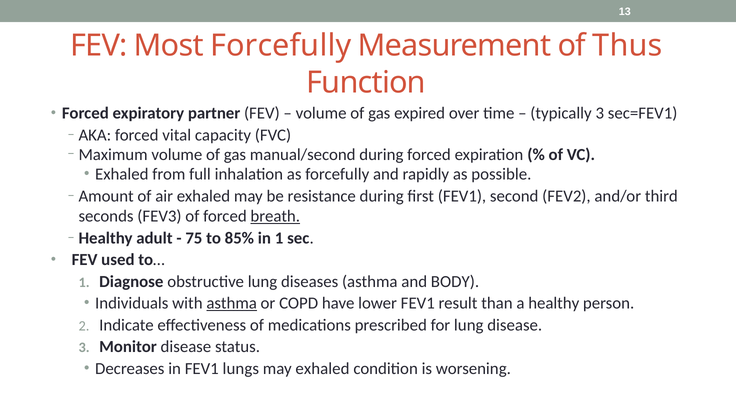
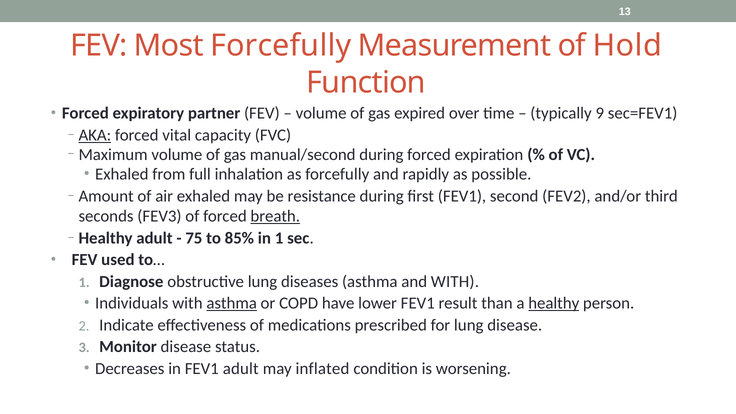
Thus: Thus -> Hold (627, 46)
typically 3: 3 -> 9 (600, 113)
AKA underline: none -> present (95, 135)
and BODY: BODY -> WITH (455, 282)
healthy underline: none -> present (554, 303)
FEV1 lungs: lungs -> adult (241, 369)
may exhaled: exhaled -> inflated (322, 369)
